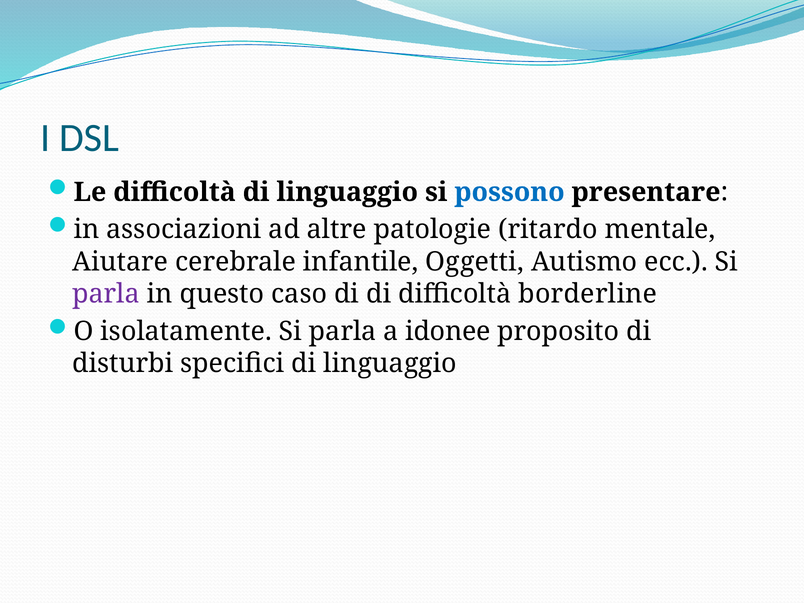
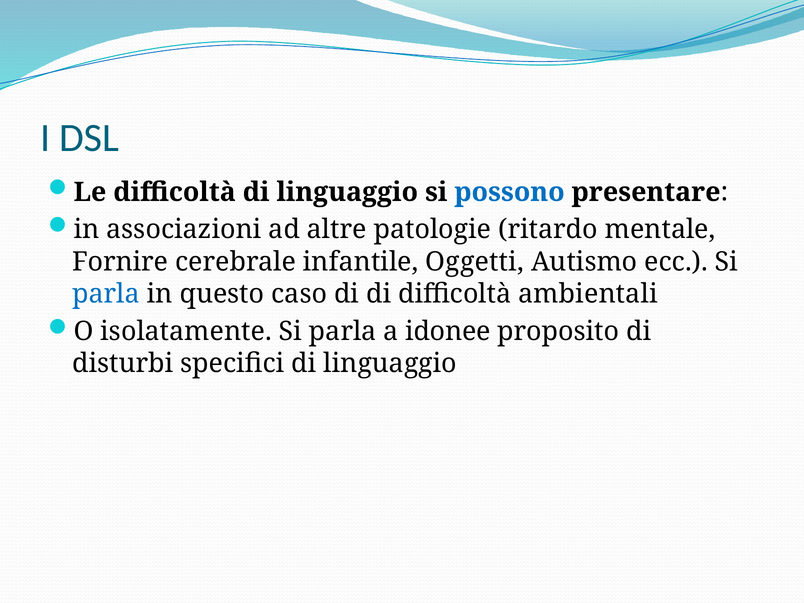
Aiutare: Aiutare -> Fornire (120, 262)
parla colour: purple -> blue (106, 294)
borderline: borderline -> ambientali (588, 294)
